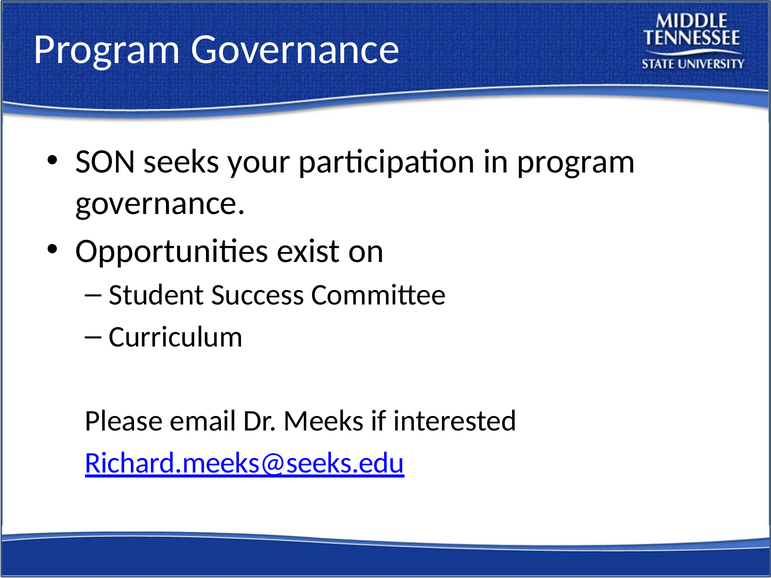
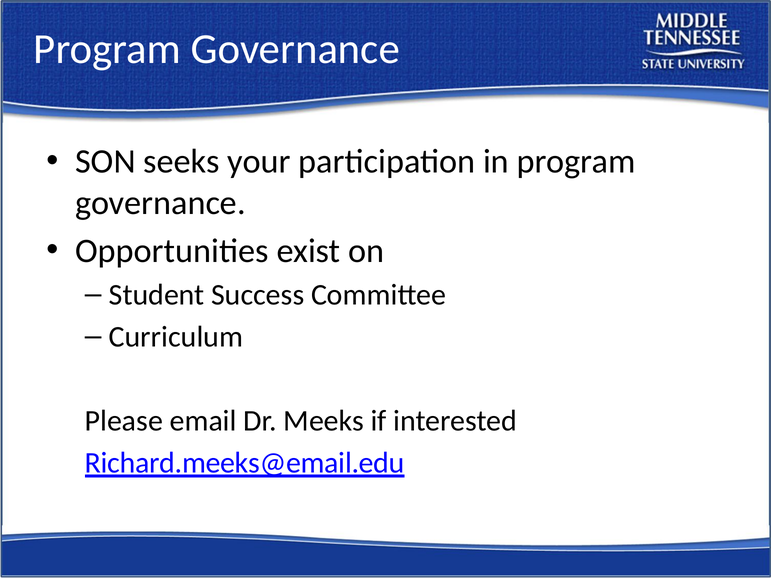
Richard.meeks@seeks.edu: Richard.meeks@seeks.edu -> Richard.meeks@email.edu (245, 463)
